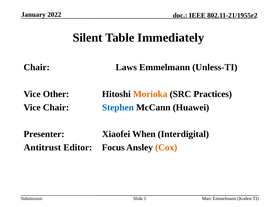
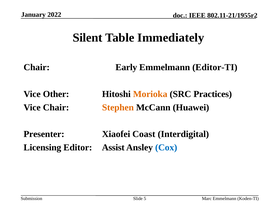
Laws: Laws -> Early (126, 68)
Unless-TI: Unless-TI -> Editor-TI (215, 68)
Stephen colour: blue -> orange (118, 108)
When: When -> Coast (144, 135)
Antitrust: Antitrust -> Licensing (42, 148)
Focus: Focus -> Assist (113, 148)
Cox colour: orange -> blue (166, 148)
